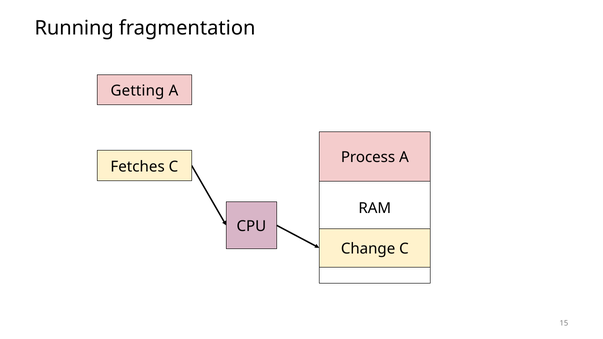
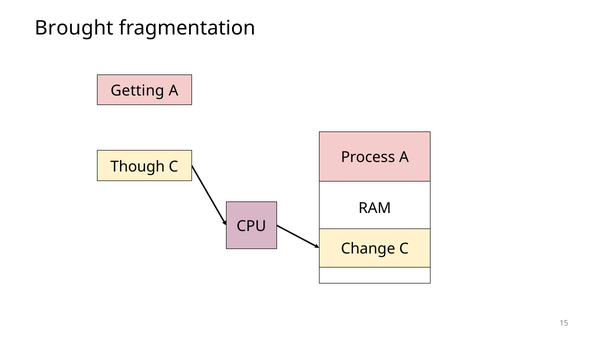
Running: Running -> Brought (74, 28)
Fetches: Fetches -> Though (138, 167)
